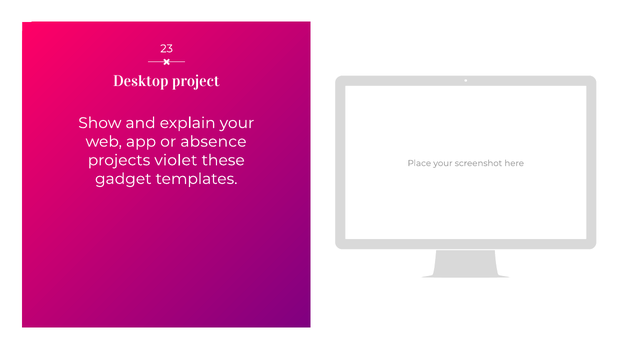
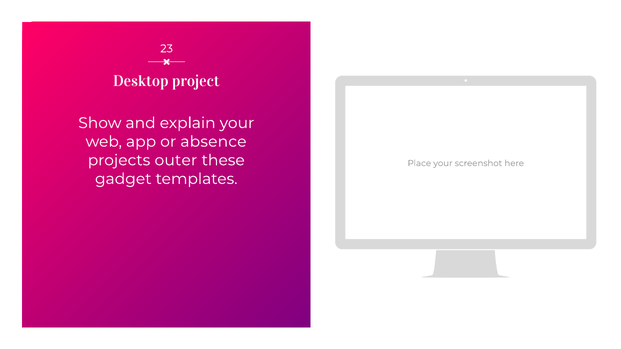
violet: violet -> outer (176, 160)
